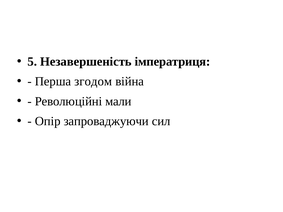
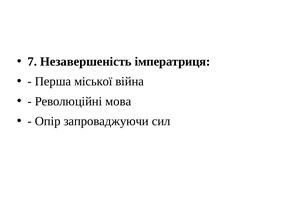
5: 5 -> 7 (32, 62)
згодом: згодом -> міської (93, 82)
мали: мали -> мова (118, 101)
